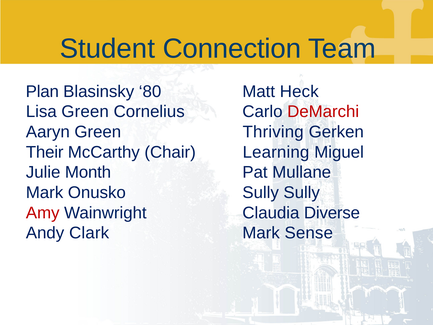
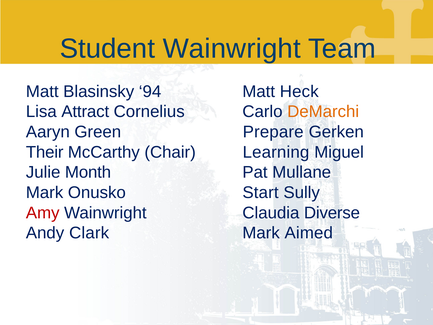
Student Connection: Connection -> Wainwright (232, 49)
Plan: Plan -> Matt (42, 91)
80: 80 -> 94 (150, 91)
Lisa Green: Green -> Attract (85, 112)
DeMarchi colour: red -> orange (323, 112)
Thriving: Thriving -> Prepare (273, 132)
Onusko Sully: Sully -> Start (261, 192)
Sense: Sense -> Aimed (309, 233)
